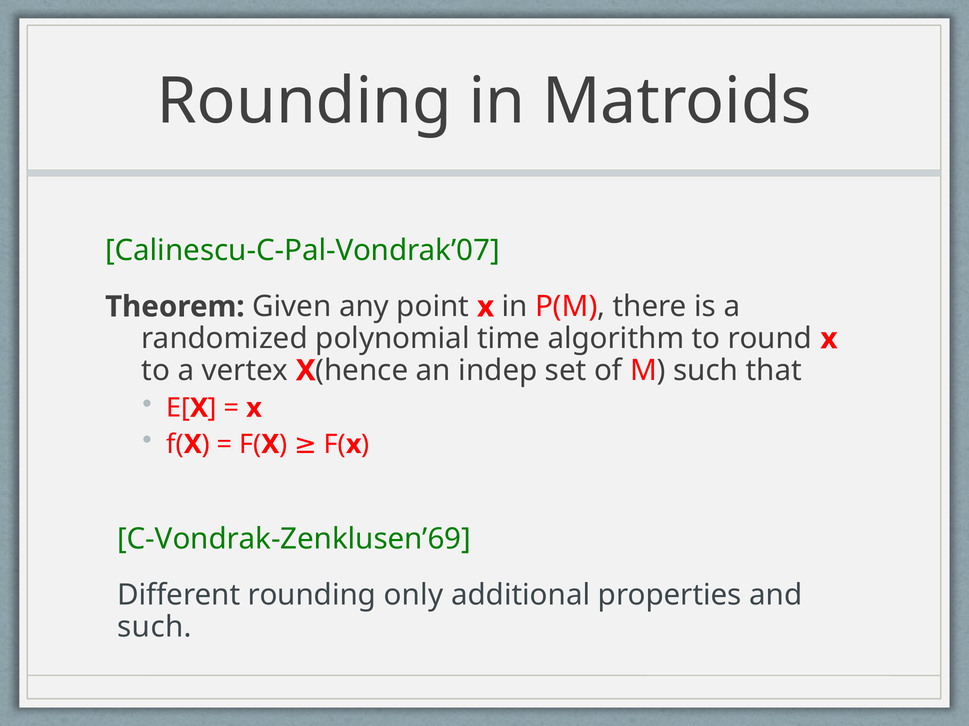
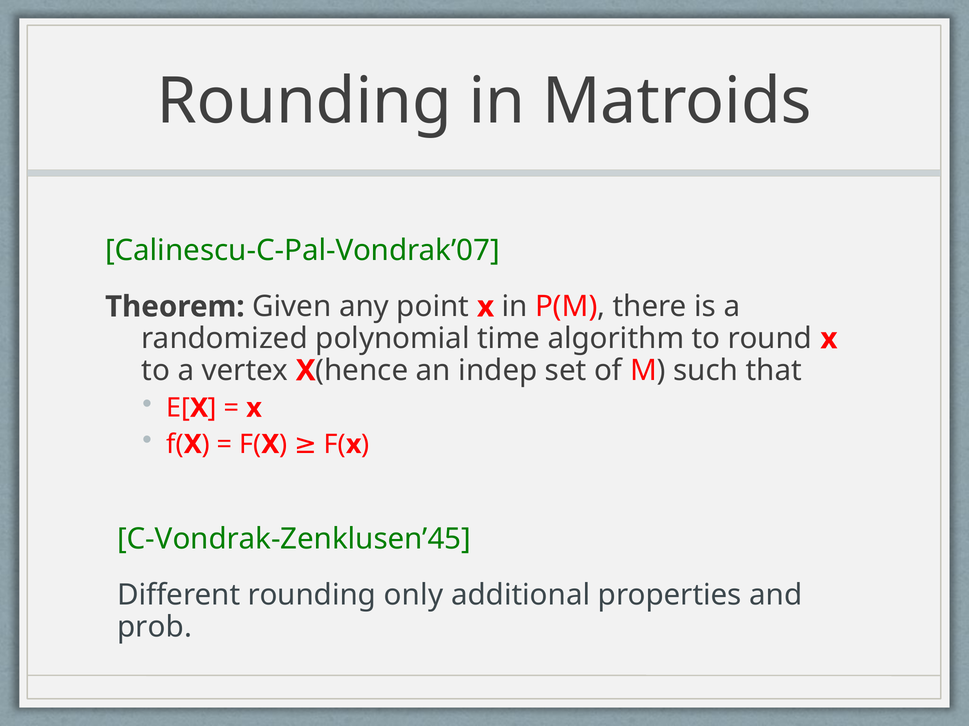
C-Vondrak-Zenklusen’69: C-Vondrak-Zenklusen’69 -> C-Vondrak-Zenklusen’45 (294, 539)
such: such -> prob (155, 627)
